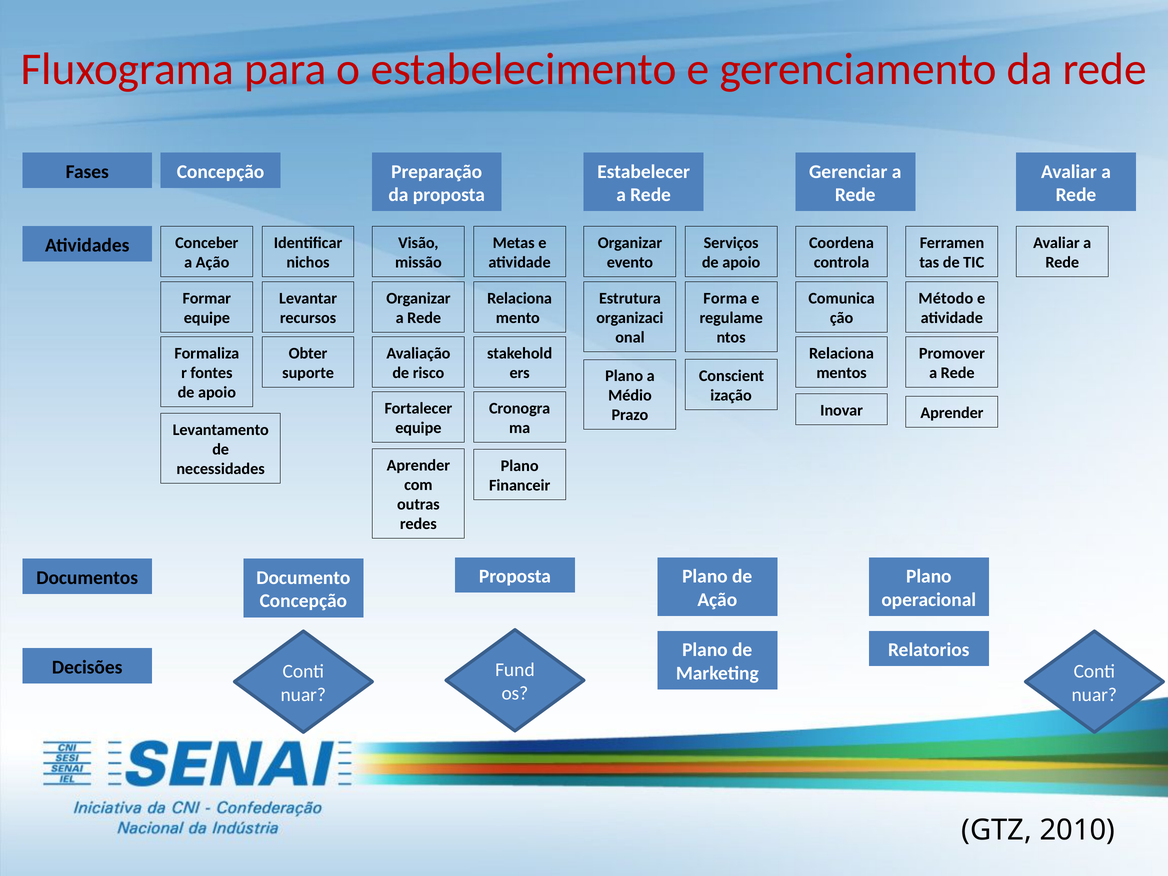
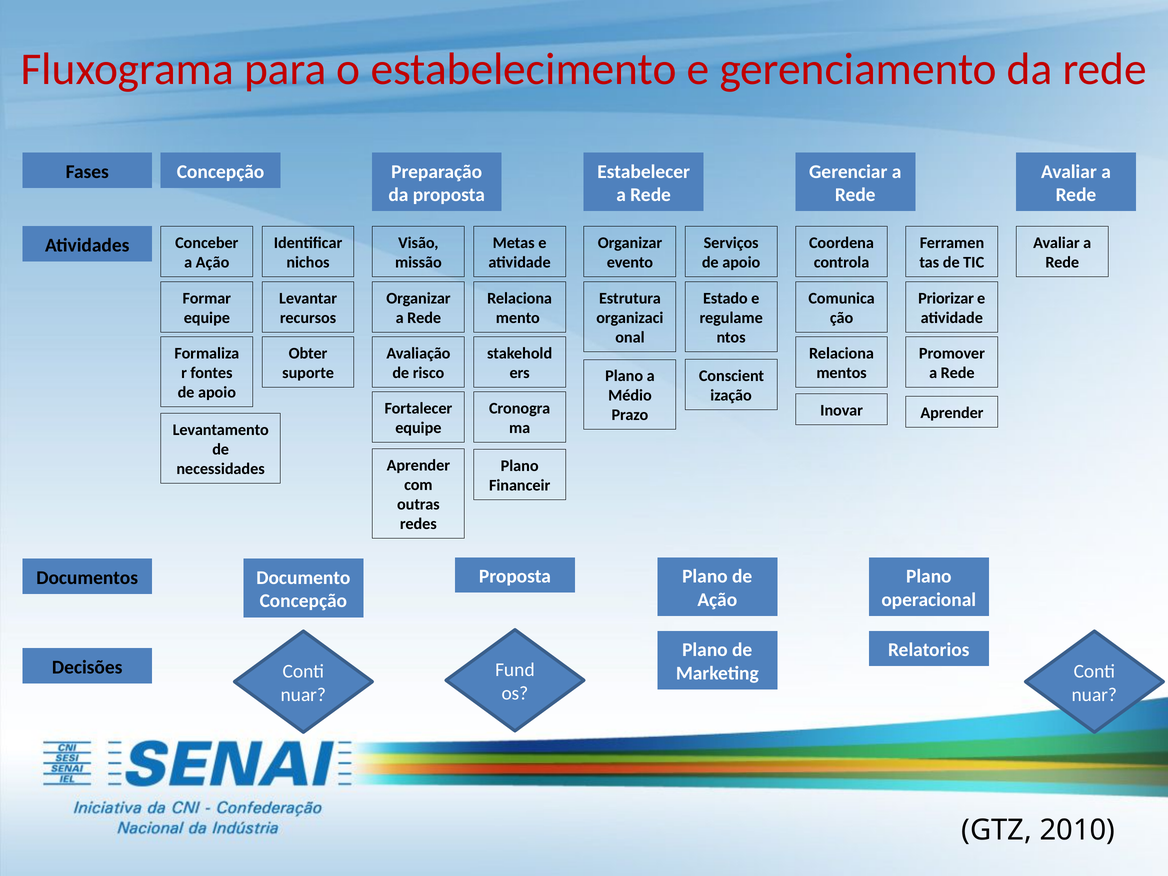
Forma: Forma -> Estado (725, 298)
Método: Método -> Priorizar (946, 298)
